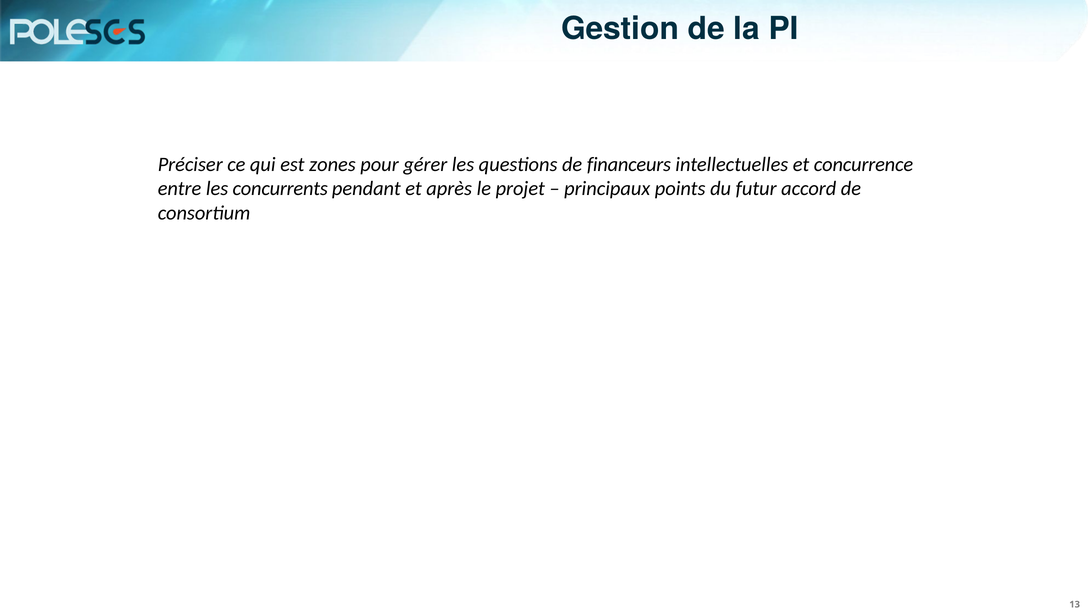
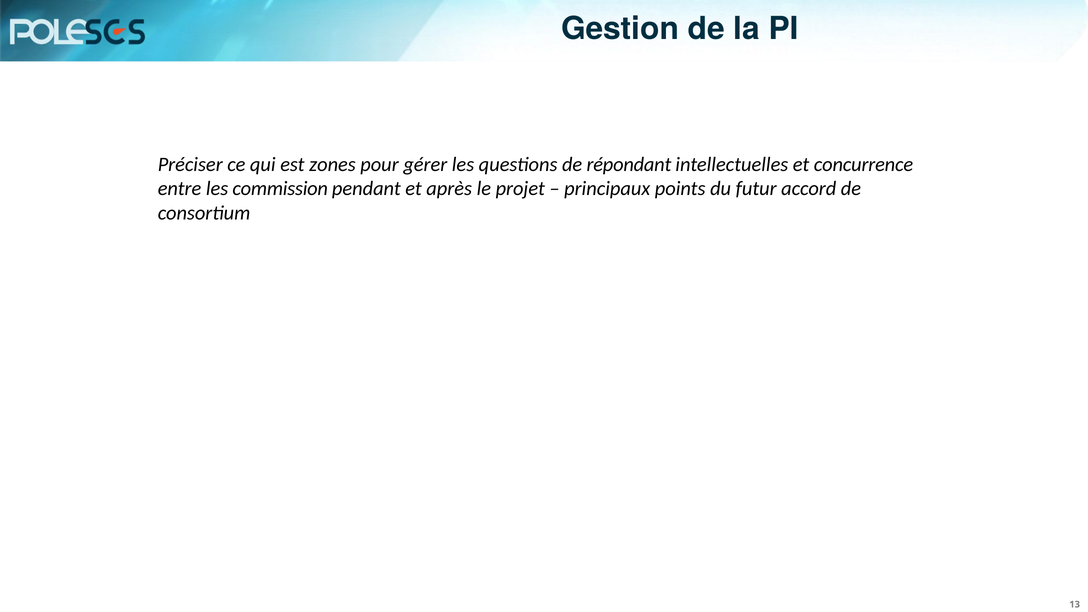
financeurs: financeurs -> répondant (629, 164)
concurrents: concurrents -> commission (280, 189)
